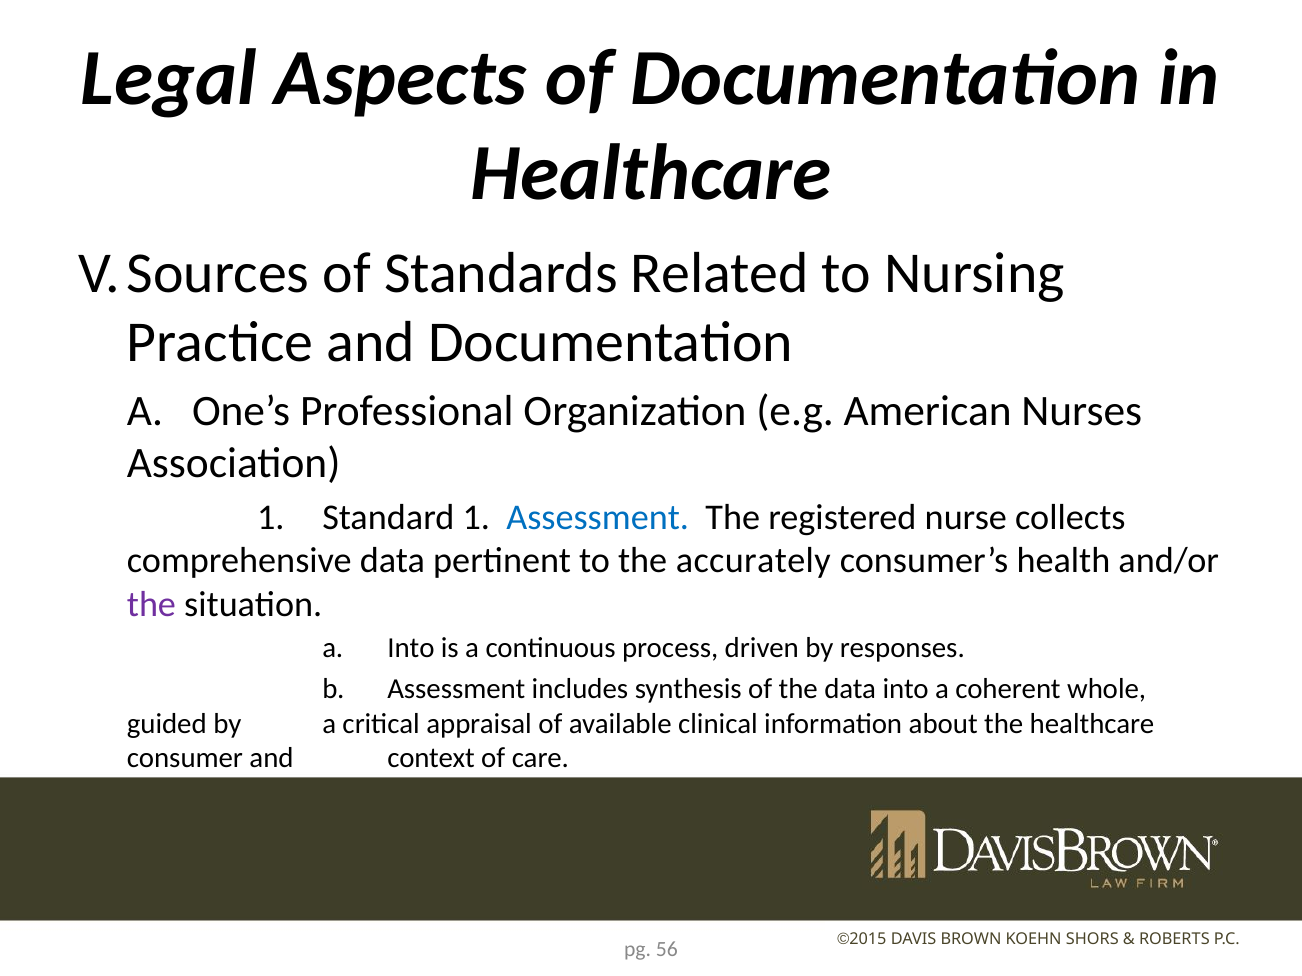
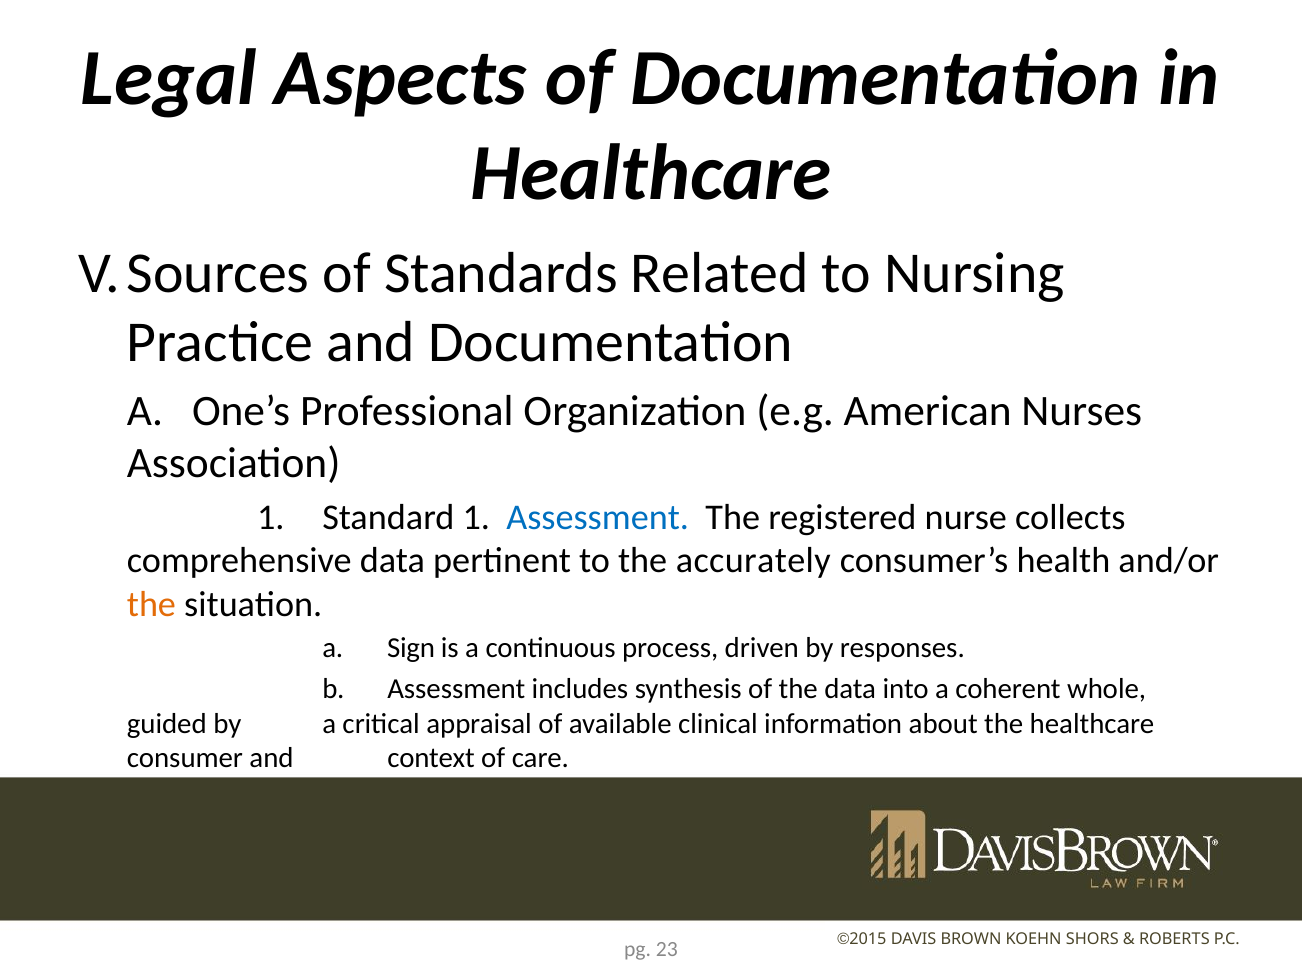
the colour: purple -> orange (151, 604)
a Into: Into -> Sign (411, 649)
56: 56 -> 23 (667, 950)
